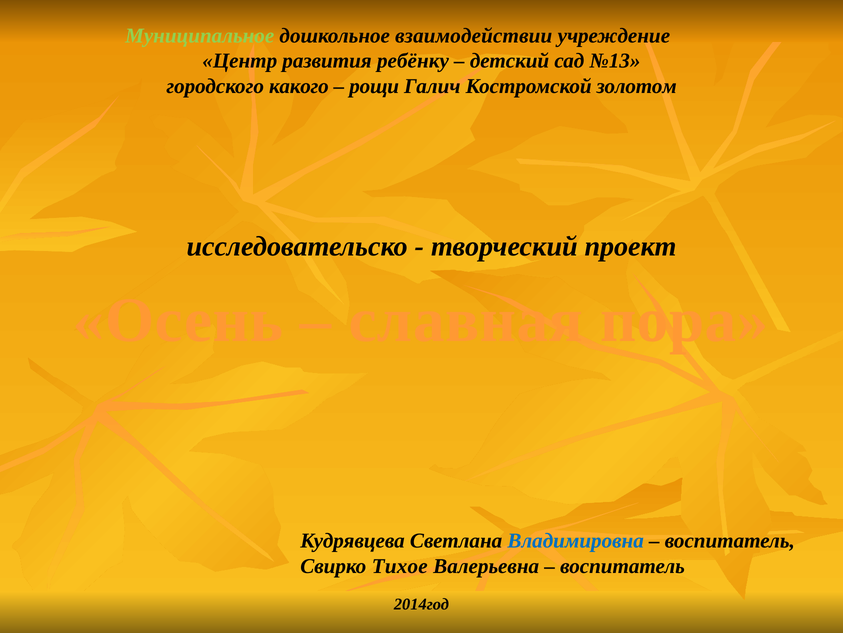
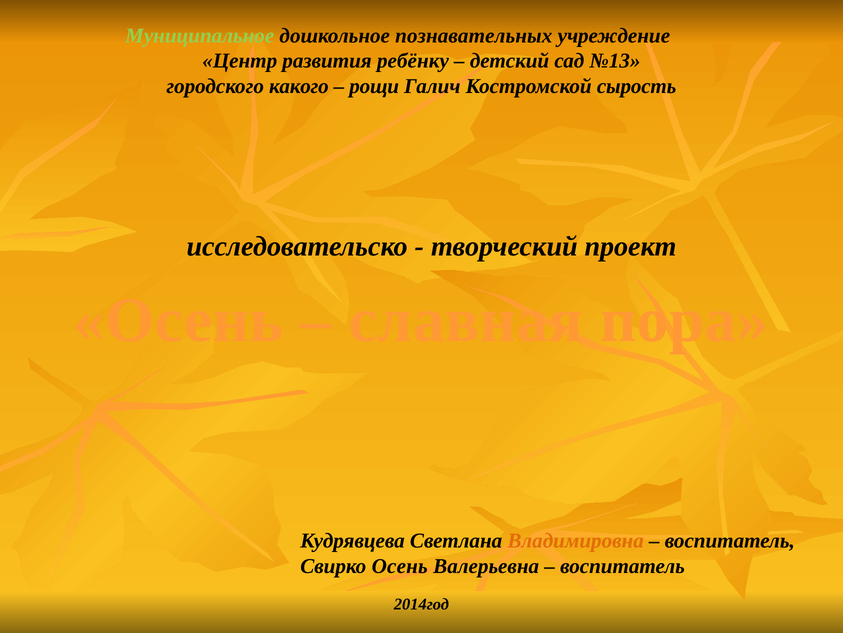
взаимодействии: взаимодействии -> познавательных (474, 36)
золотом: золотом -> сырость (637, 86)
Владимировна colour: blue -> orange (576, 540)
Свирко Тихое: Тихое -> Осень (400, 565)
